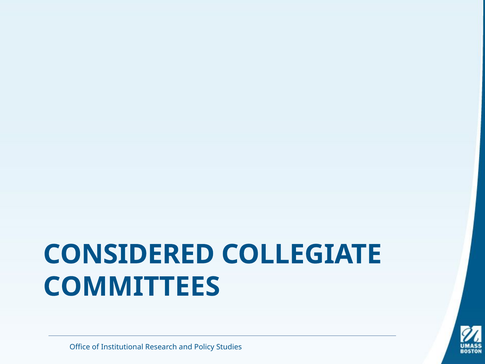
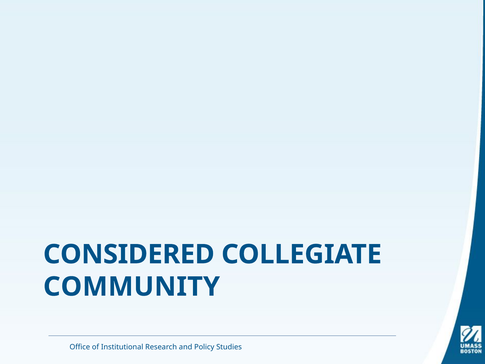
COMMITTEES: COMMITTEES -> COMMUNITY (132, 287)
